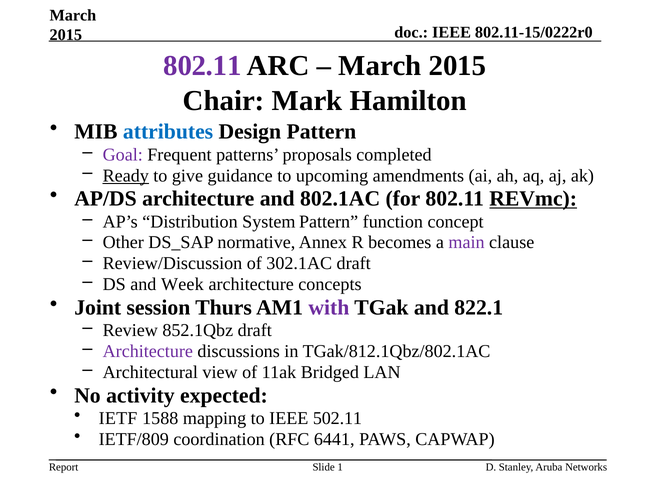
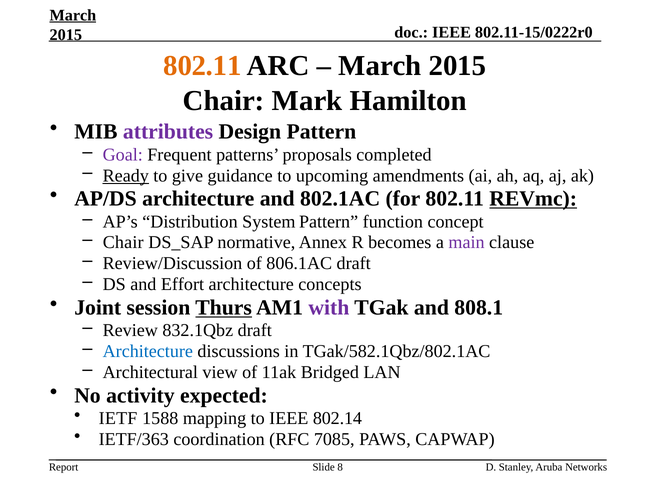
March underline: none -> present (73, 15)
802.11 colour: purple -> orange (202, 66)
attributes colour: blue -> purple (168, 132)
Other: Other -> Chair (123, 243)
302.1AC: 302.1AC -> 806.1AC (299, 264)
Week: Week -> Effort (182, 285)
Thurs underline: none -> present (224, 308)
822.1: 822.1 -> 808.1 (479, 308)
852.1Qbz: 852.1Qbz -> 832.1Qbz (198, 331)
Architecture colour: purple -> blue (148, 352)
TGak/812.1Qbz/802.1AC: TGak/812.1Qbz/802.1AC -> TGak/582.1Qbz/802.1AC (397, 352)
502.11: 502.11 -> 802.14 (337, 419)
IETF/809: IETF/809 -> IETF/363 (134, 440)
6441: 6441 -> 7085 (334, 440)
1: 1 -> 8 (340, 468)
